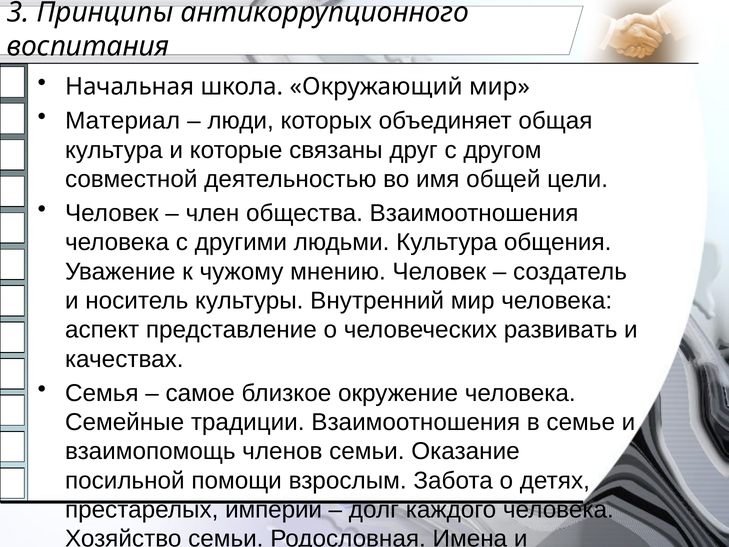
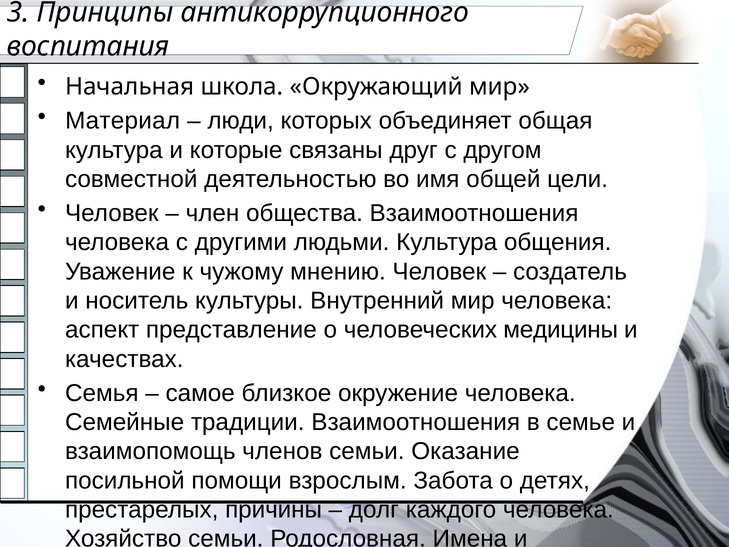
развивать: развивать -> медицины (561, 330)
империи: империи -> причины (274, 510)
